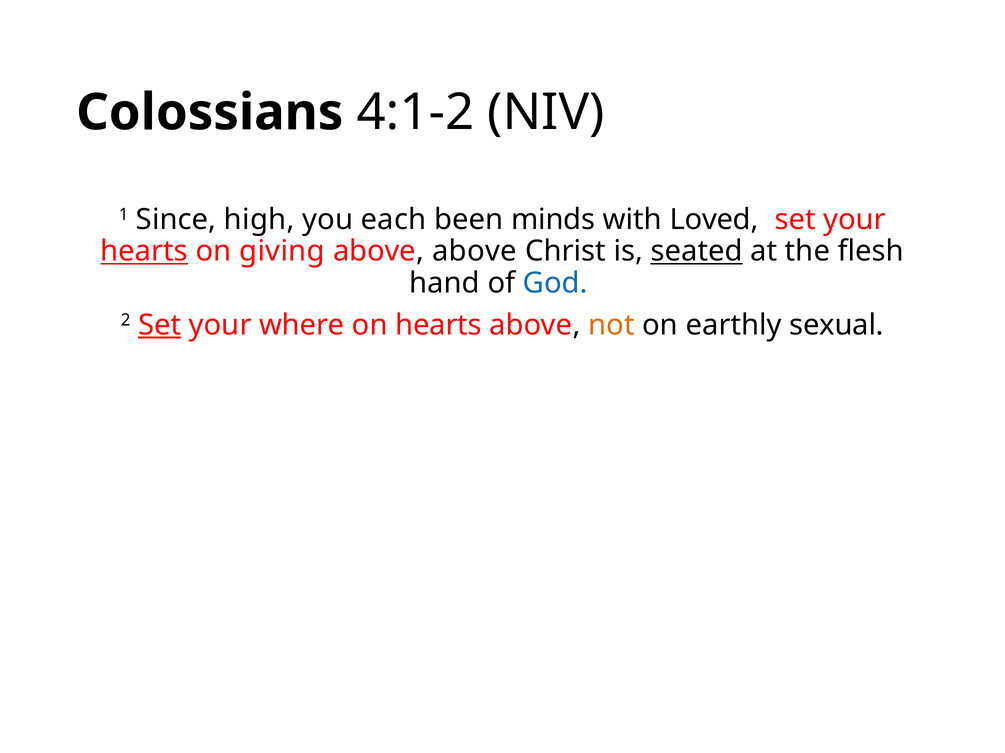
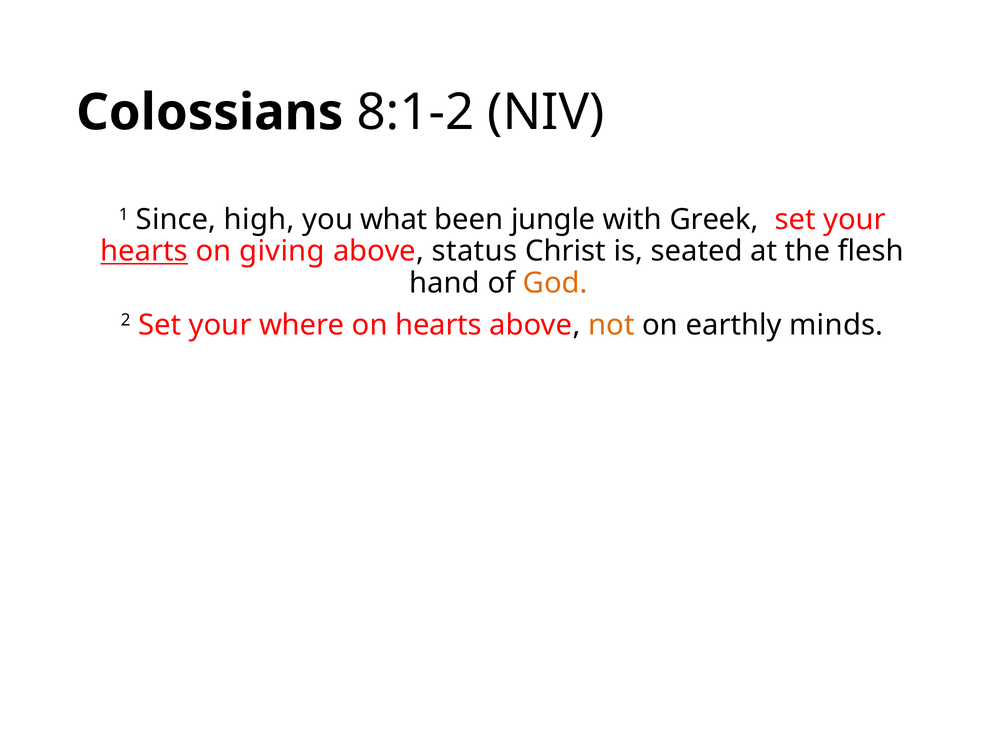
4:1-2: 4:1-2 -> 8:1-2 (415, 113)
each: each -> what (394, 220)
minds: minds -> jungle (553, 220)
Loved: Loved -> Greek (714, 220)
above above: above -> status (475, 252)
seated underline: present -> none (697, 252)
God colour: blue -> orange (555, 283)
Set underline: present -> none (160, 325)
sexual: sexual -> minds (836, 325)
